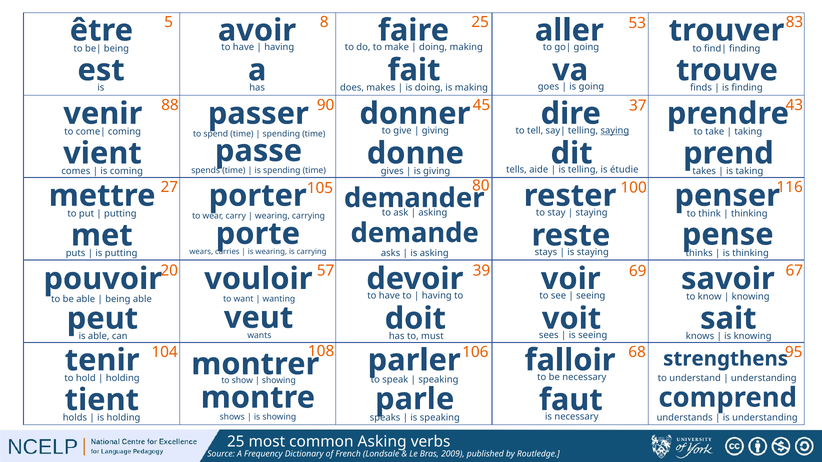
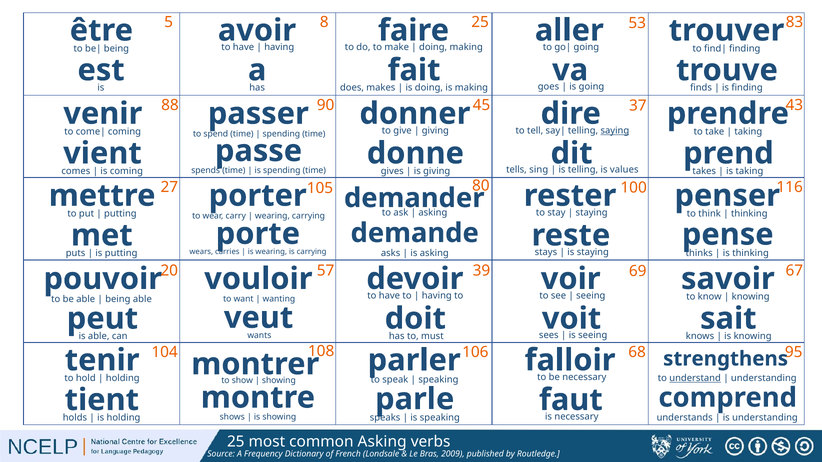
aide: aide -> sing (539, 170)
étudie: étudie -> values (624, 170)
understand underline: none -> present (695, 378)
